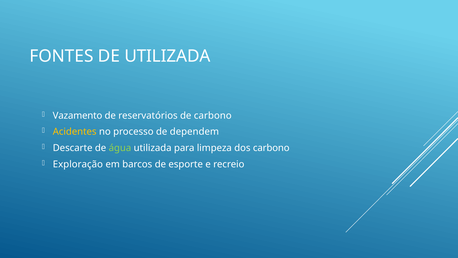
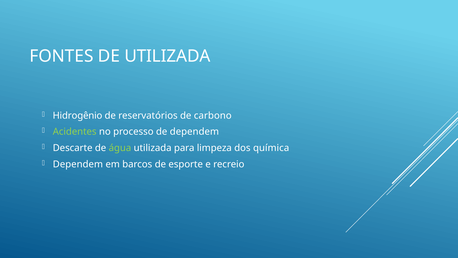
Vazamento: Vazamento -> Hidrogênio (78, 115)
Acidentes colour: yellow -> light green (75, 132)
dos carbono: carbono -> química (271, 148)
Exploração: Exploração -> Dependem (78, 164)
